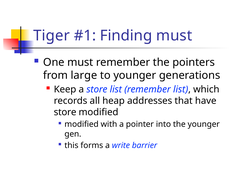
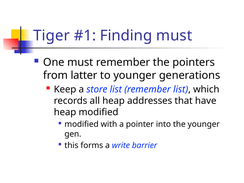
large: large -> latter (84, 75)
store: store -> heap (65, 112)
